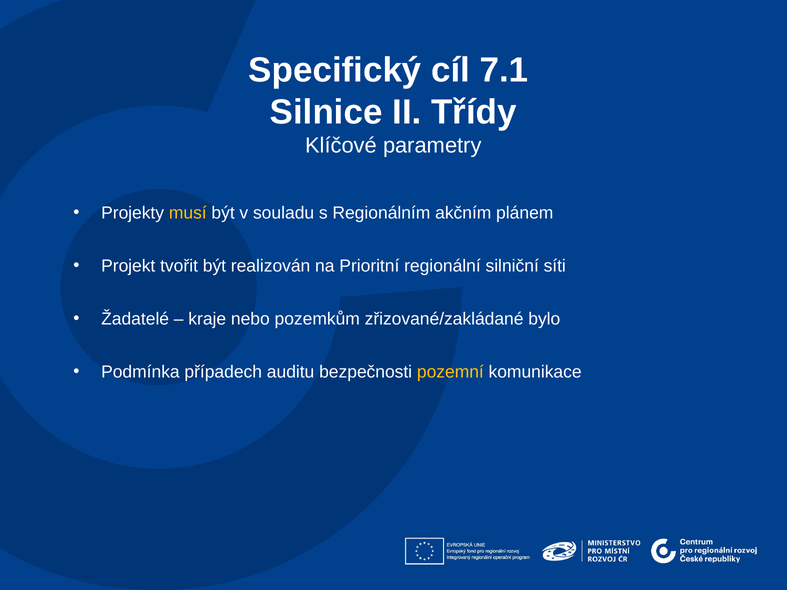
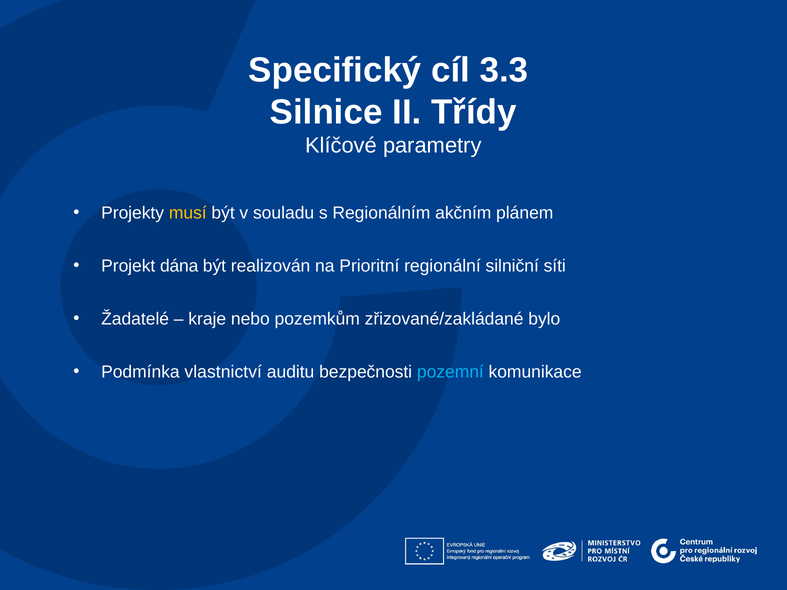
7.1: 7.1 -> 3.3 (504, 70)
tvořit: tvořit -> dána (179, 266)
případech: případech -> vlastnictví (223, 372)
pozemní colour: yellow -> light blue (450, 372)
